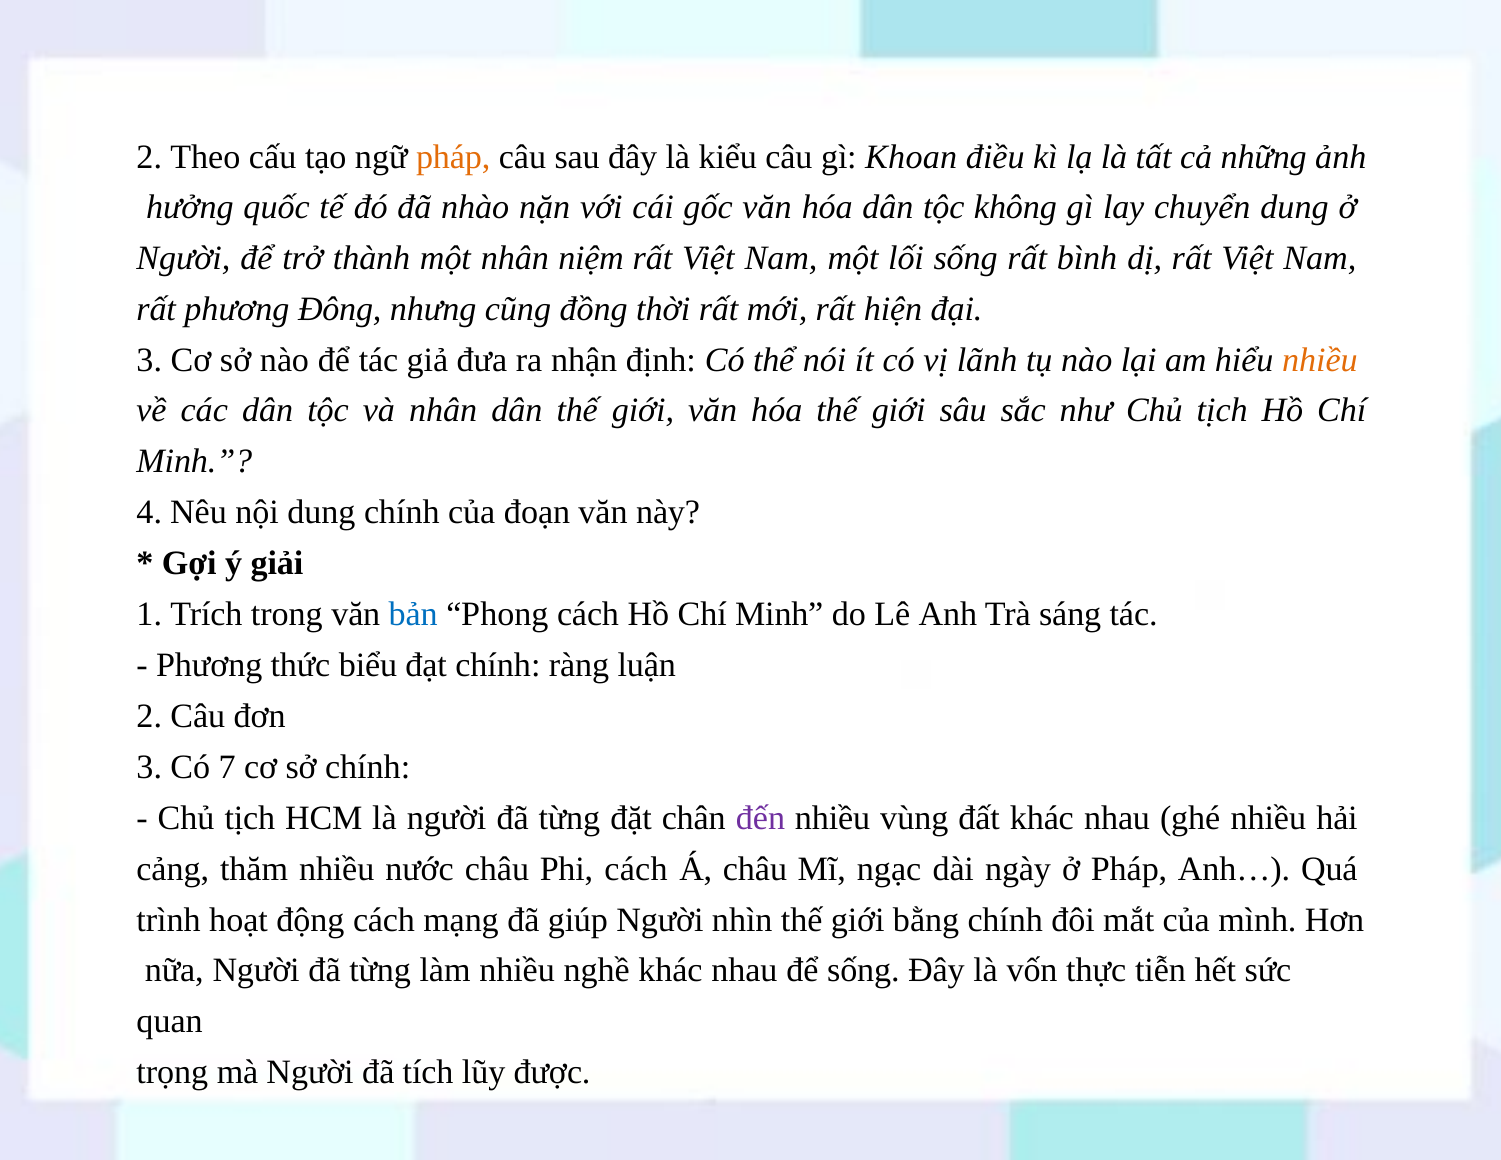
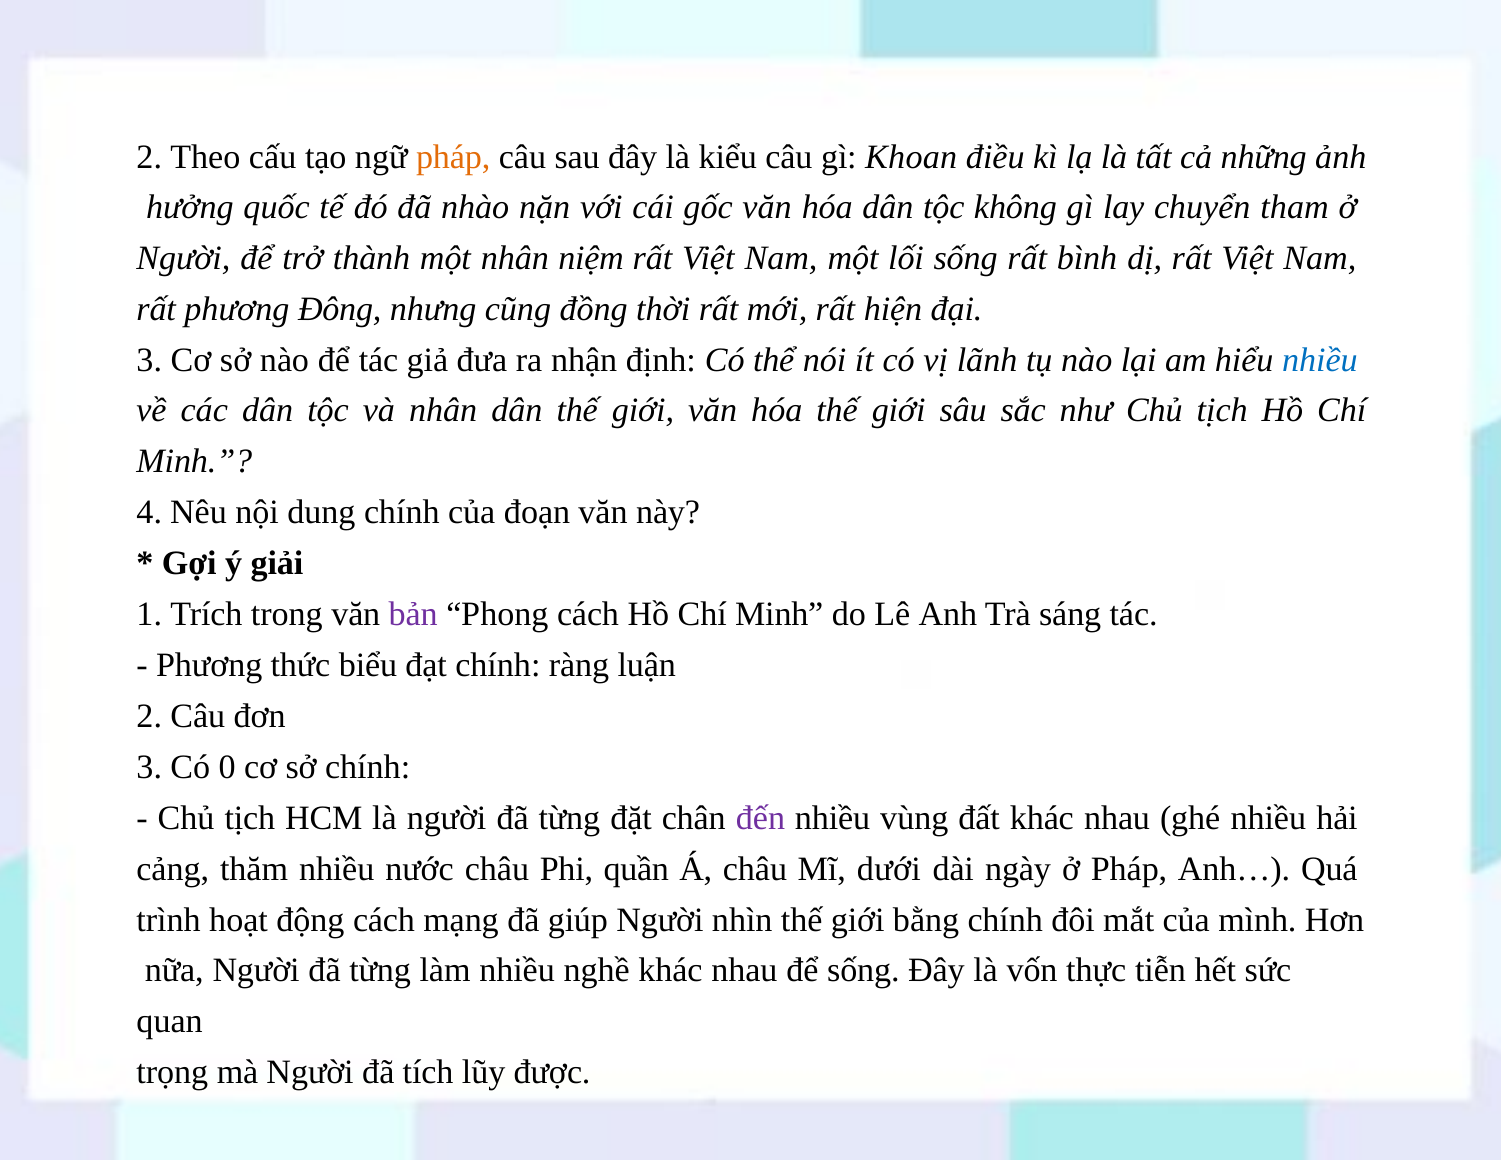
chuyển dung: dung -> tham (1295, 207)
nhiều colour: orange -> blue (1320, 360)
bản colour: blue -> purple (413, 614)
7: 7 -> 0 (227, 767)
Phi cách: cách -> quần (636, 869)
ngạc: ngạc -> dưới (889, 869)
